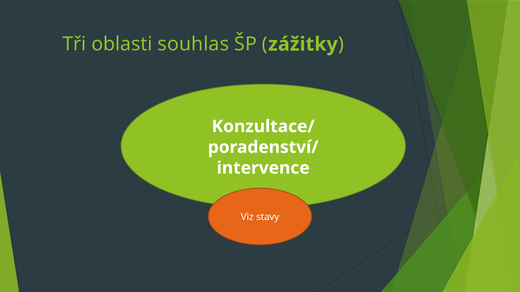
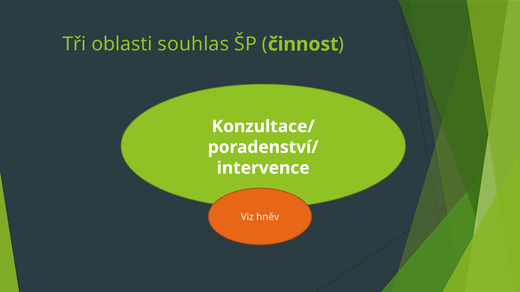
zážitky: zážitky -> činnost (303, 44)
stavy: stavy -> hněv (268, 217)
